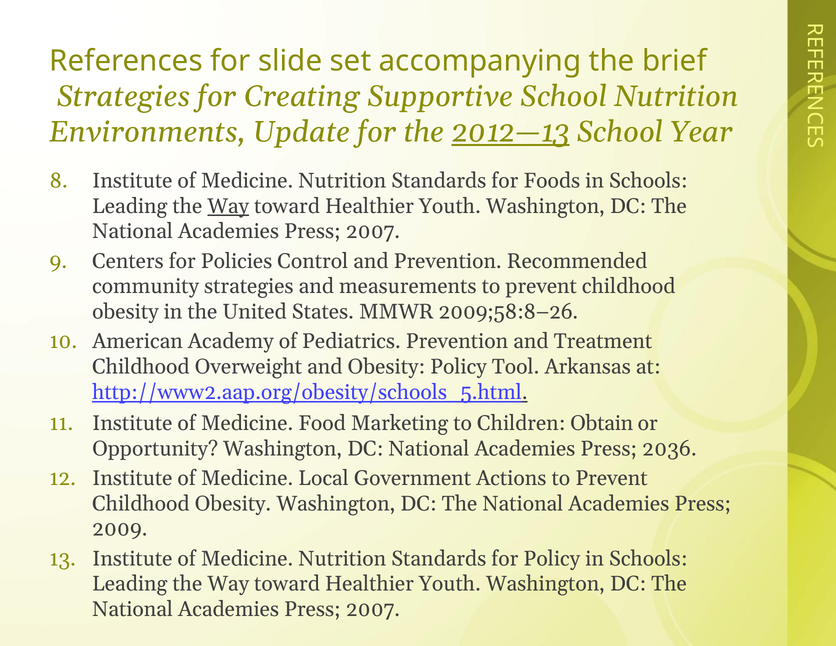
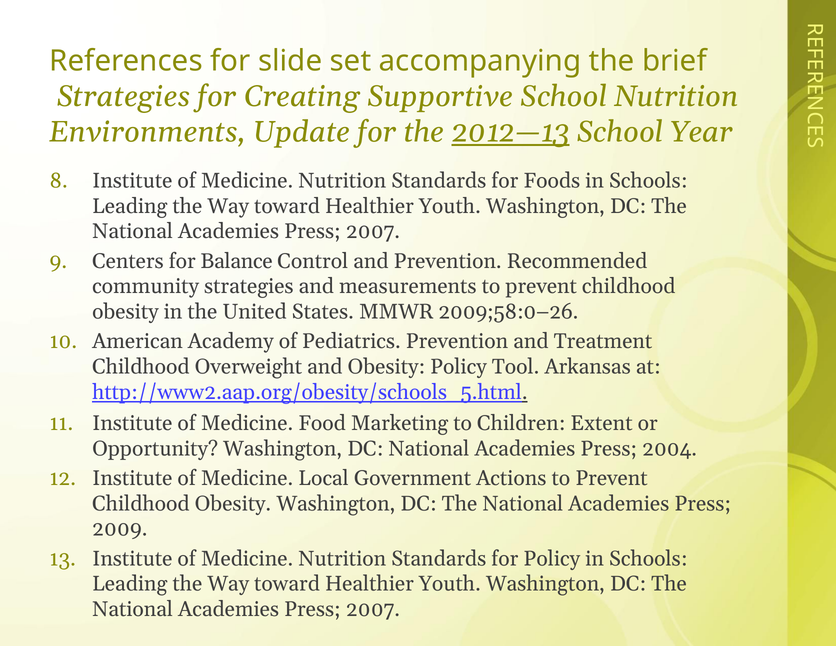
Way underline: present -> none (228, 206)
Policies: Policies -> Balance (237, 261)
2009;58:8–26: 2009;58:8–26 -> 2009;58:0–26 (508, 312)
Obtain: Obtain -> Extent (602, 423)
2036: 2036 -> 2004 (670, 449)
